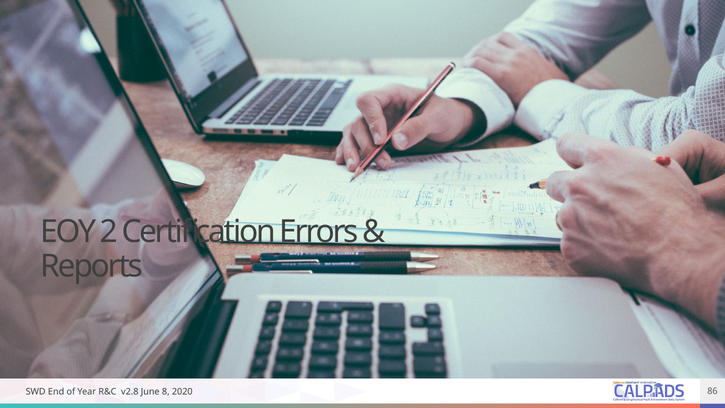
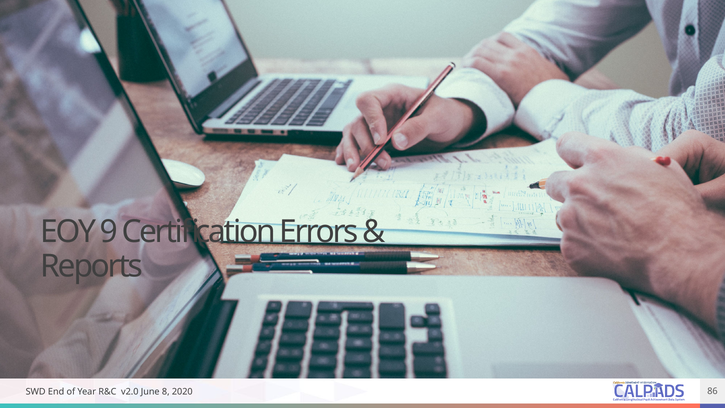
2: 2 -> 9 (109, 232)
v2.8: v2.8 -> v2.0 (130, 391)
